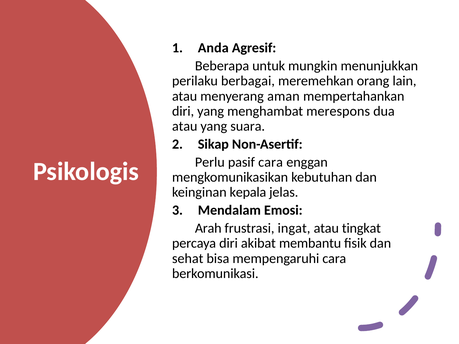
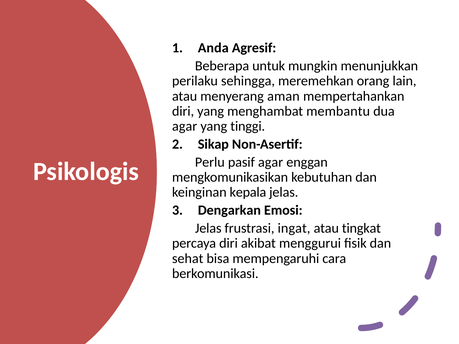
berbagai: berbagai -> sehingga (248, 81)
merespons: merespons -> membantu (338, 111)
atau: atau -> agar (185, 126)
suara: suara -> tinggi (248, 126)
pasif cara: cara -> agar (271, 162)
Mendalam: Mendalam -> Dengarkan (229, 210)
Arah: Arah -> Jelas (208, 228)
membantu: membantu -> menggurui (310, 243)
